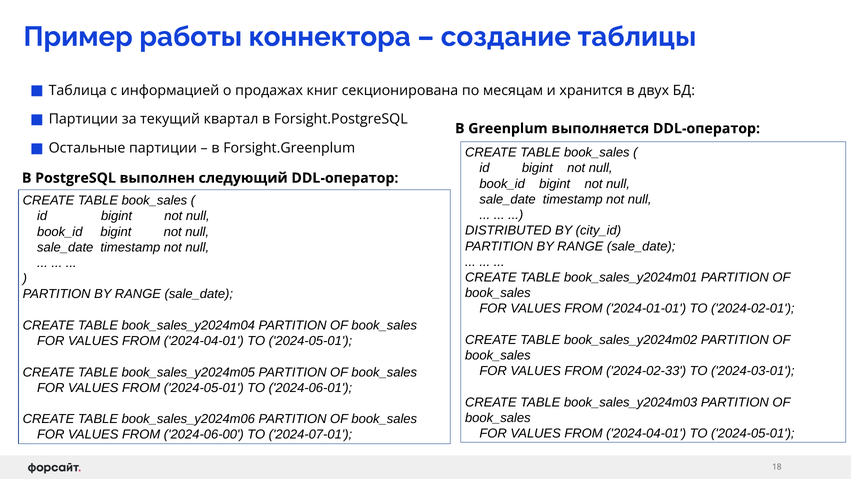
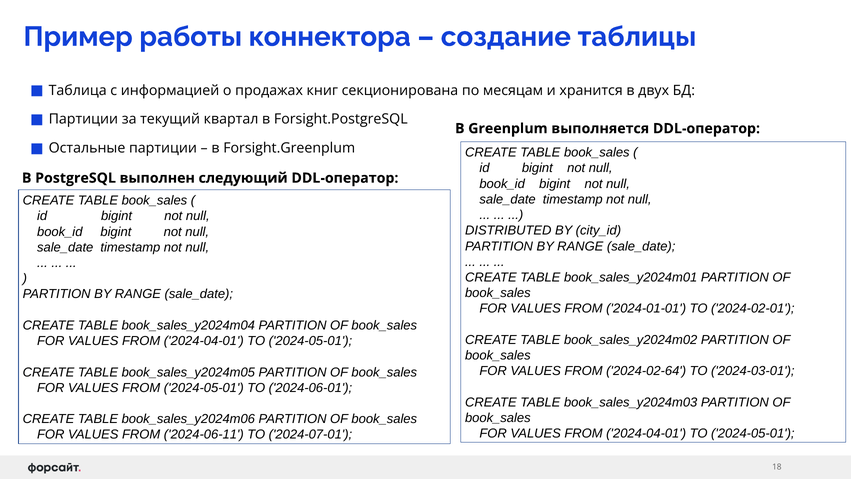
2024-02-33: 2024-02-33 -> 2024-02-64 (646, 371)
2024-06-00: 2024-06-00 -> 2024-06-11 (204, 434)
